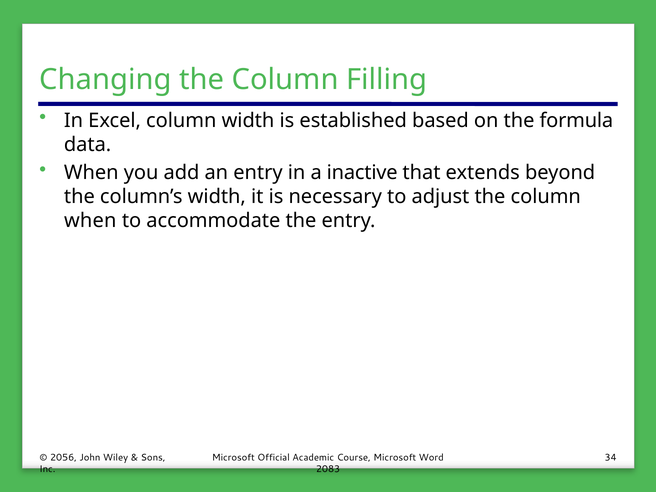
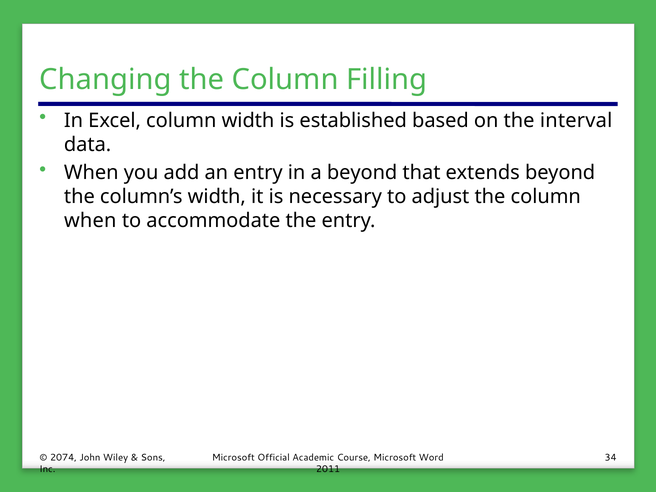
formula: formula -> interval (576, 121)
a inactive: inactive -> beyond (362, 173)
2056: 2056 -> 2074 (63, 458)
2083: 2083 -> 2011 (328, 469)
